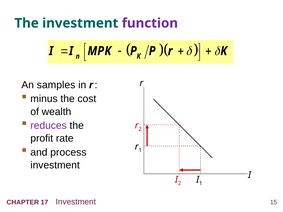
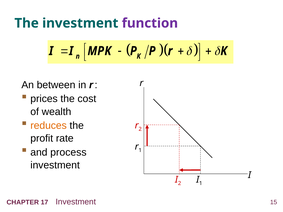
samples: samples -> between (56, 85)
minus: minus -> prices (44, 99)
reduces colour: purple -> orange (49, 126)
